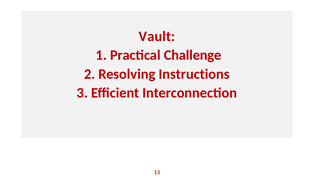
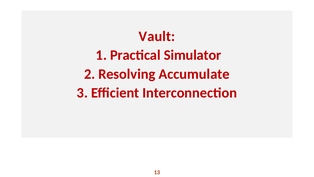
Challenge: Challenge -> Simulator (193, 55)
Instructions: Instructions -> Accumulate (194, 74)
